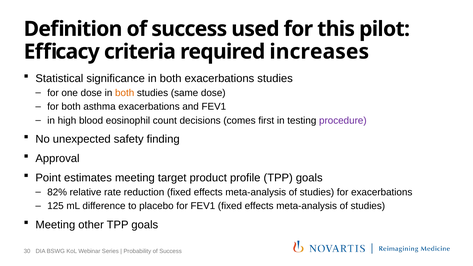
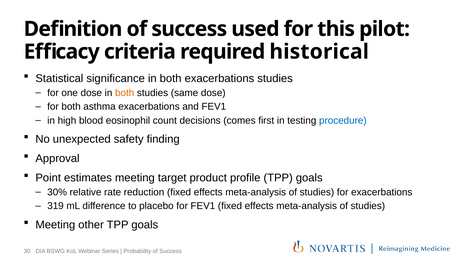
increases: increases -> historical (319, 52)
procedure colour: purple -> blue (343, 121)
82%: 82% -> 30% (57, 192)
125: 125 -> 319 (56, 206)
